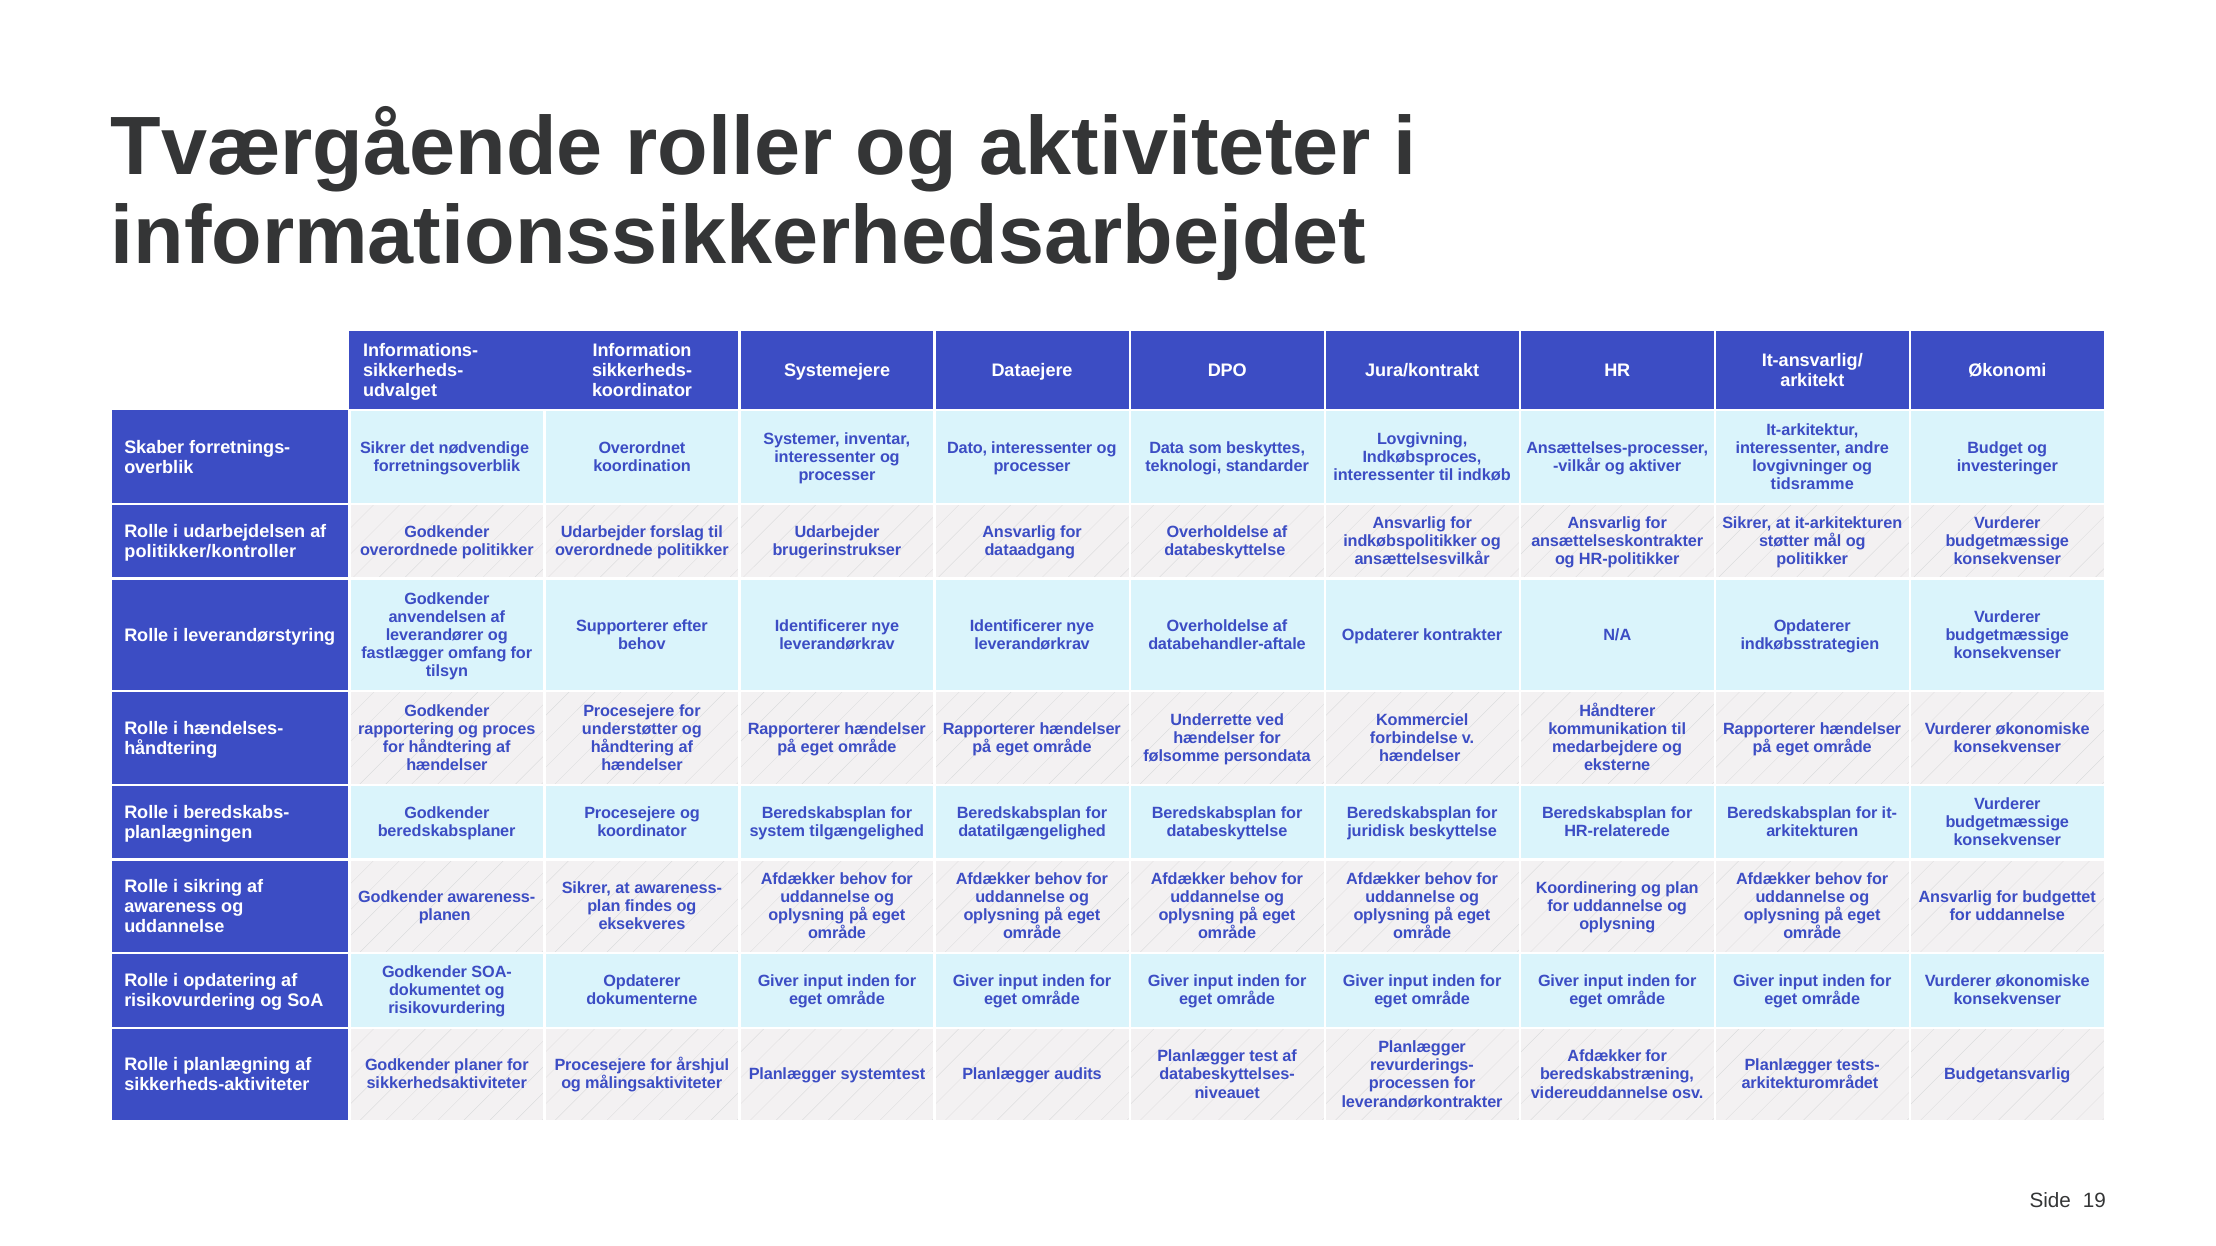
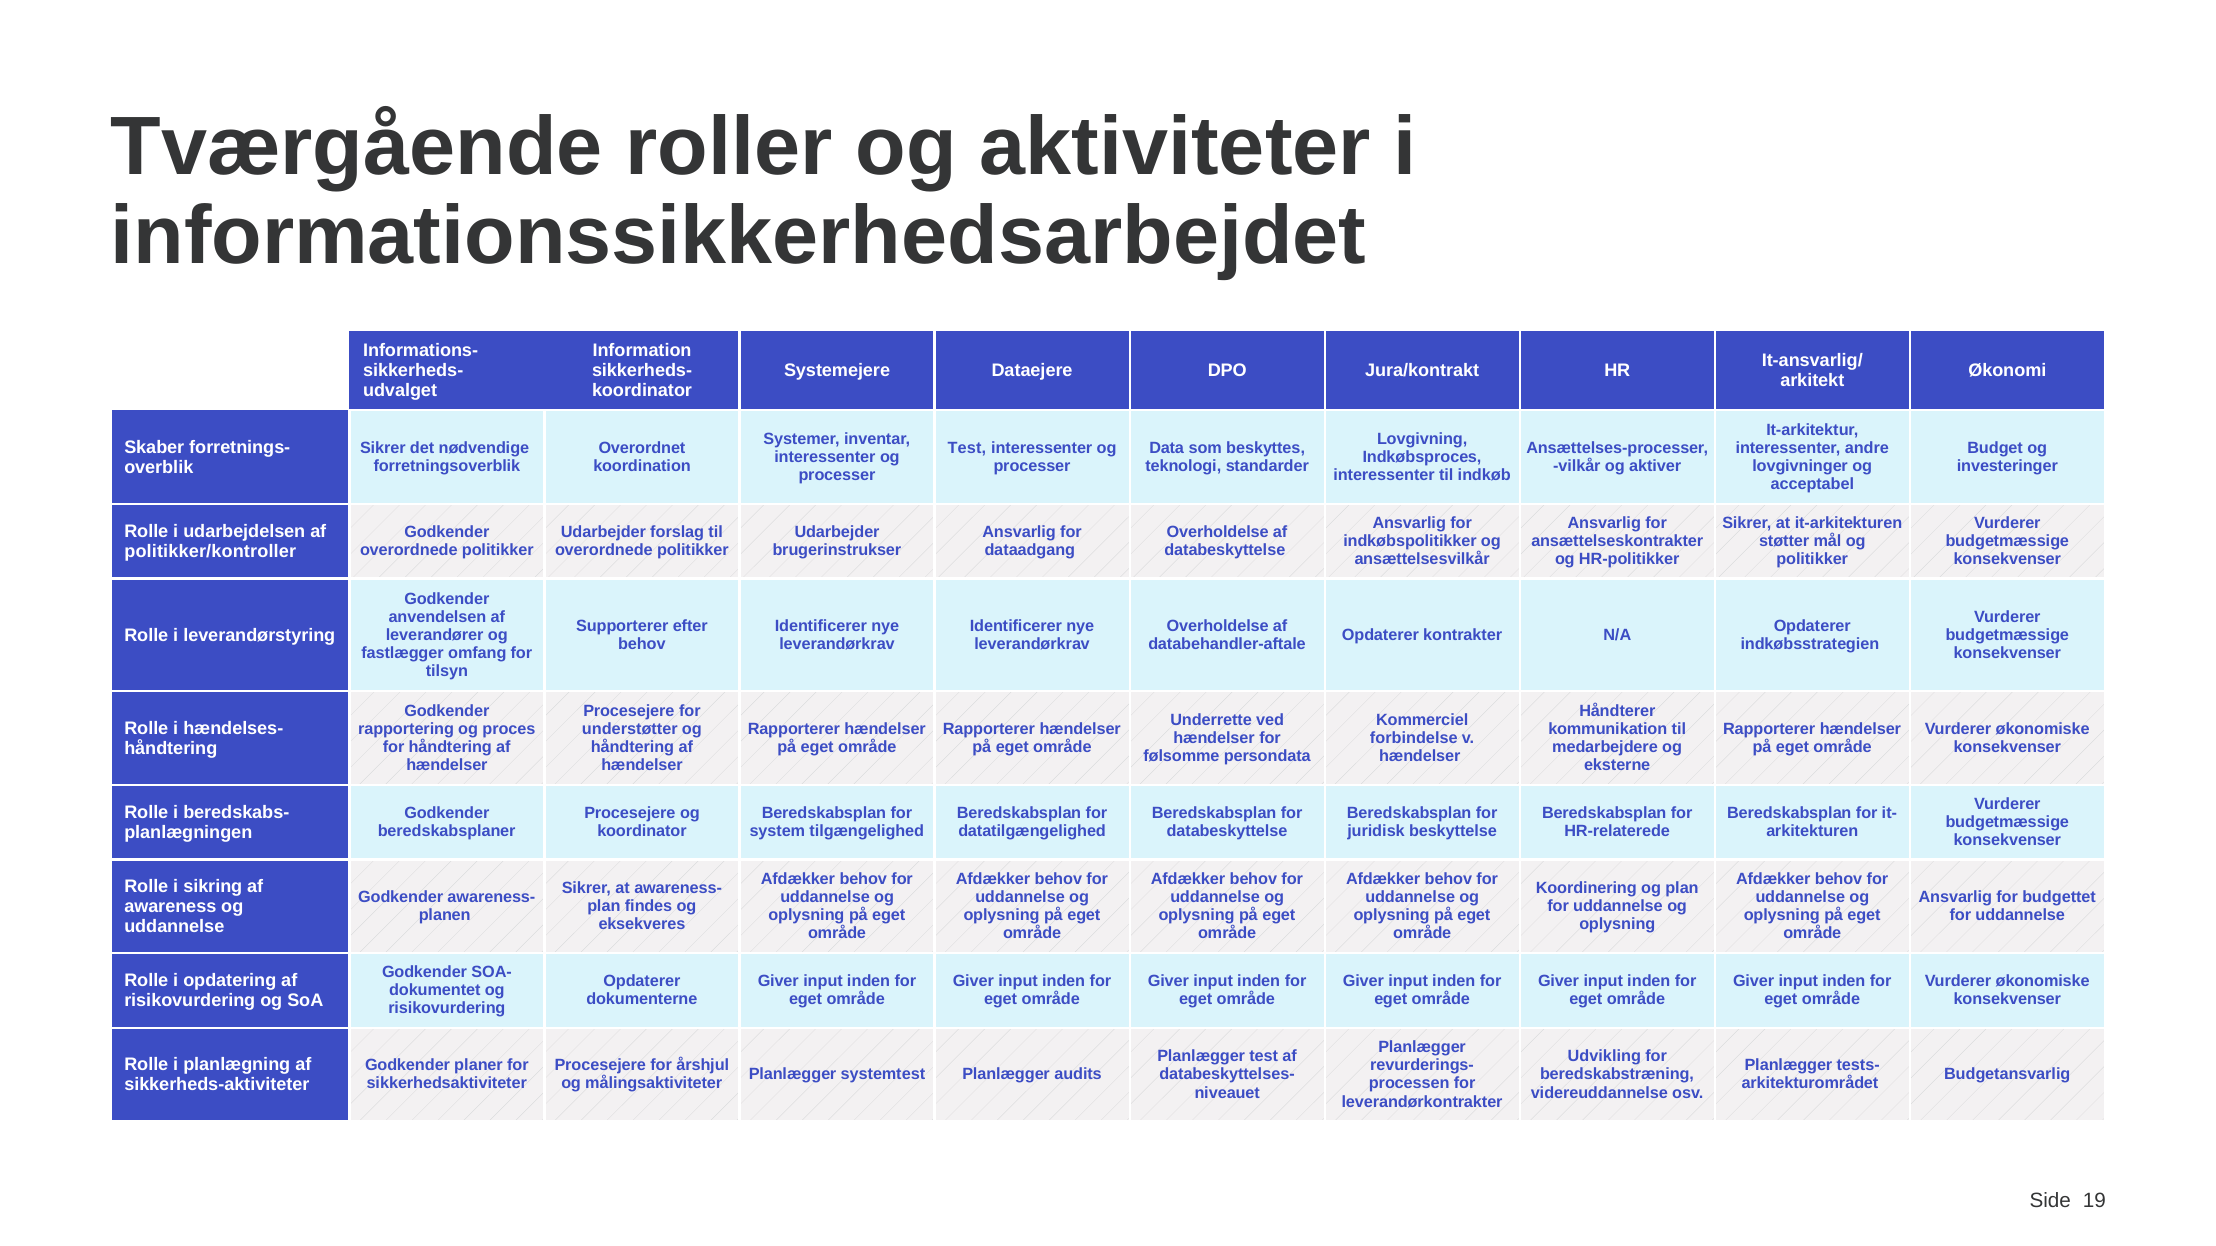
Dato: Dato -> Test (967, 448)
tidsramme: tidsramme -> acceptabel (1812, 484)
Afdækker: Afdækker -> Udvikling (1604, 1057)
